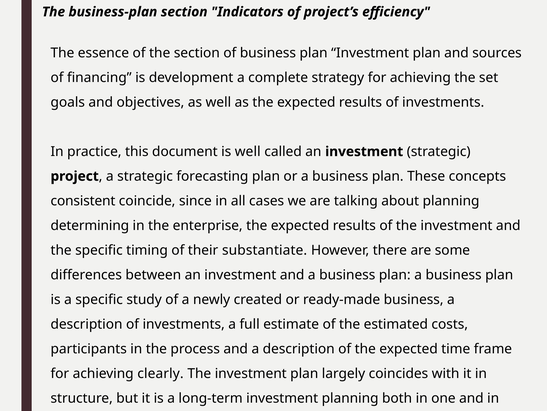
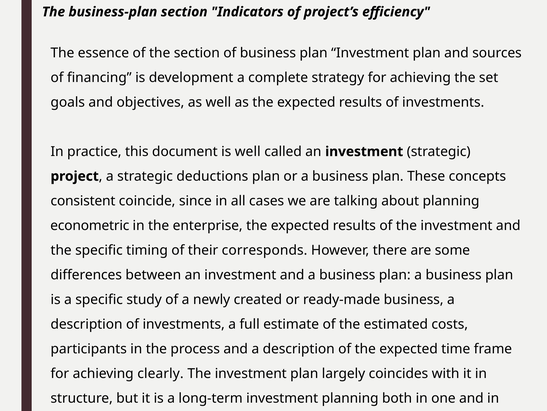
forecasting: forecasting -> deductions (212, 176)
determining: determining -> econometric (90, 225)
substantiate: substantiate -> corresponds (265, 250)
